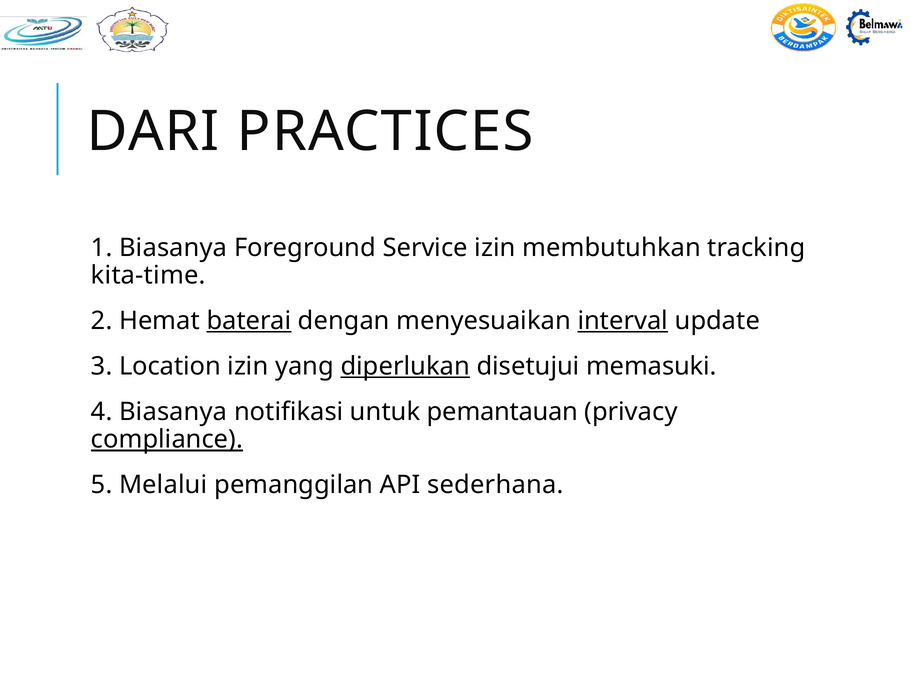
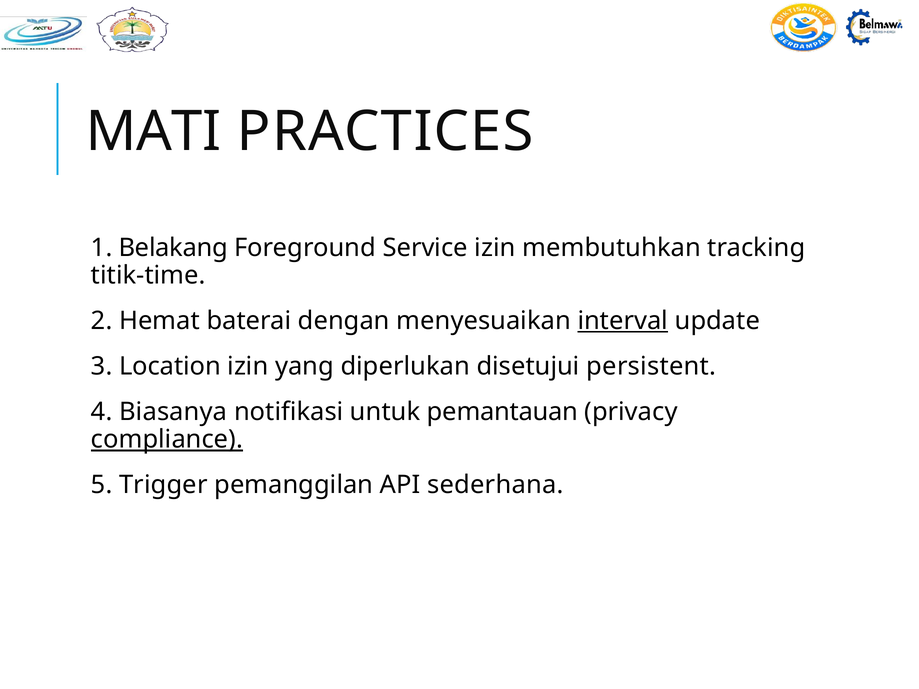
DARI: DARI -> MATI (153, 132)
1 Biasanya: Biasanya -> Belakang (173, 248)
kita-time: kita-time -> titik-time (148, 276)
baterai underline: present -> none (249, 321)
diperlukan underline: present -> none (405, 367)
memasuki: memasuki -> persistent (651, 367)
Melalui: Melalui -> Trigger (163, 485)
